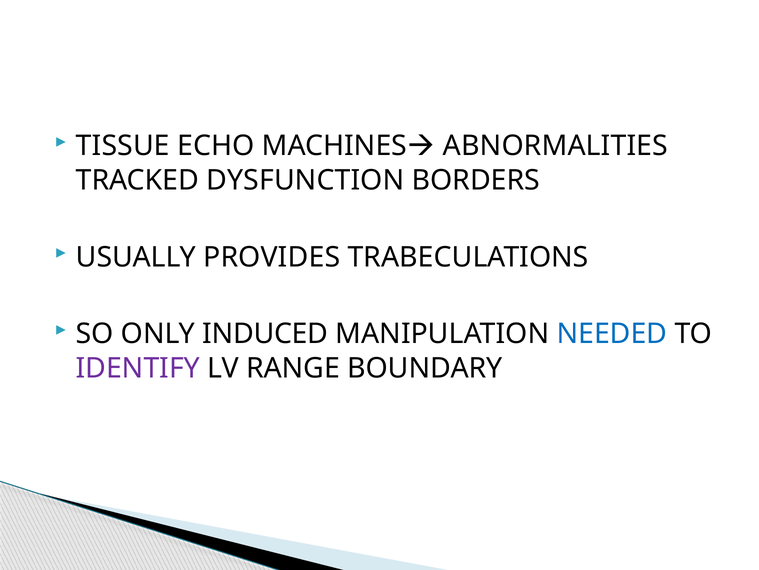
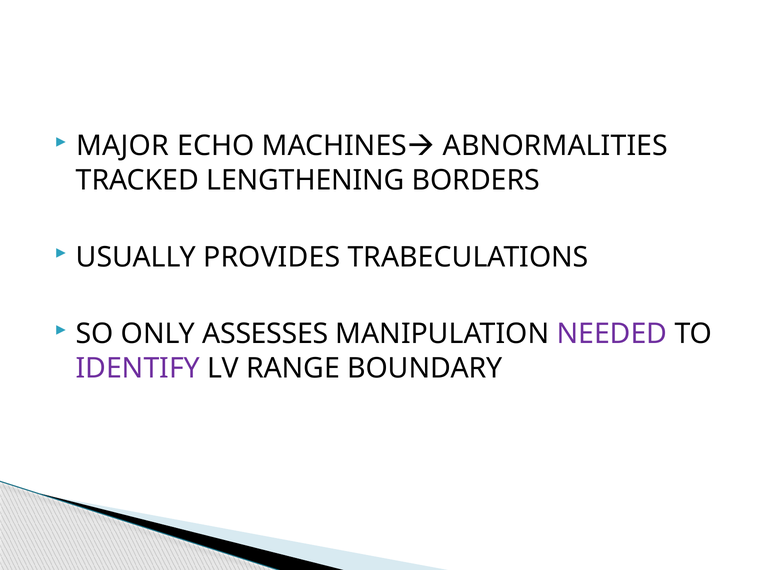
TISSUE: TISSUE -> MAJOR (123, 146)
DYSFUNCTION: DYSFUNCTION -> LENGTHENING (305, 180)
INDUCED: INDUCED -> ASSESSES (265, 334)
NEEDED colour: blue -> purple (612, 334)
